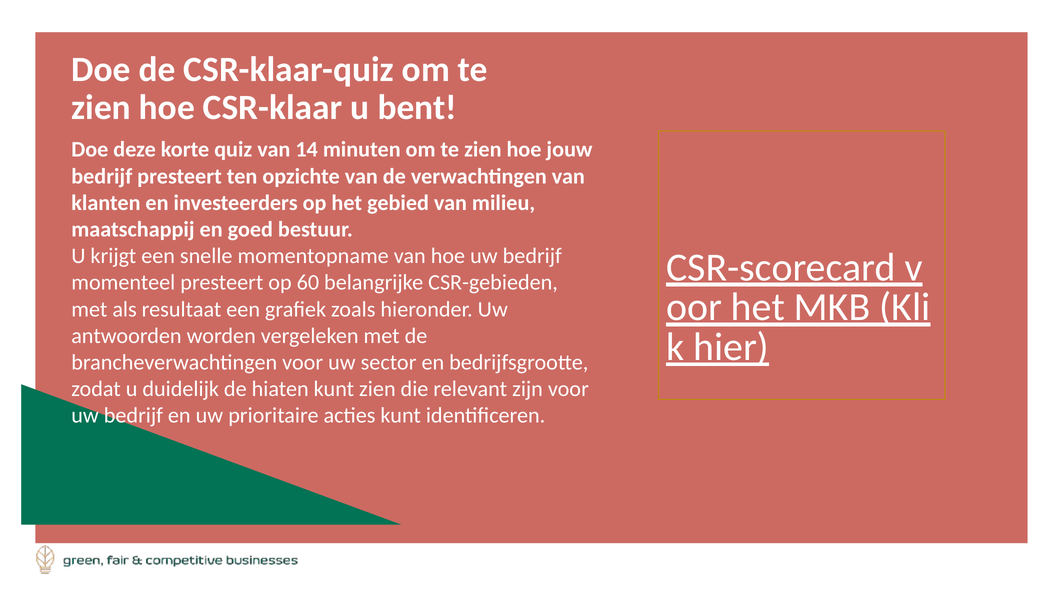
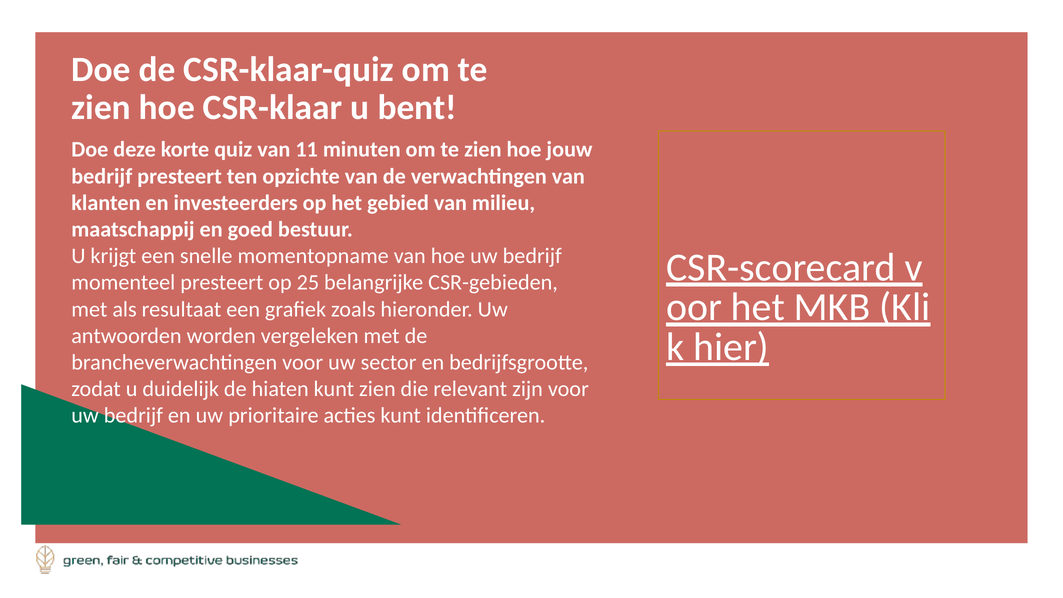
14: 14 -> 11 (307, 150)
60: 60 -> 25 (308, 283)
